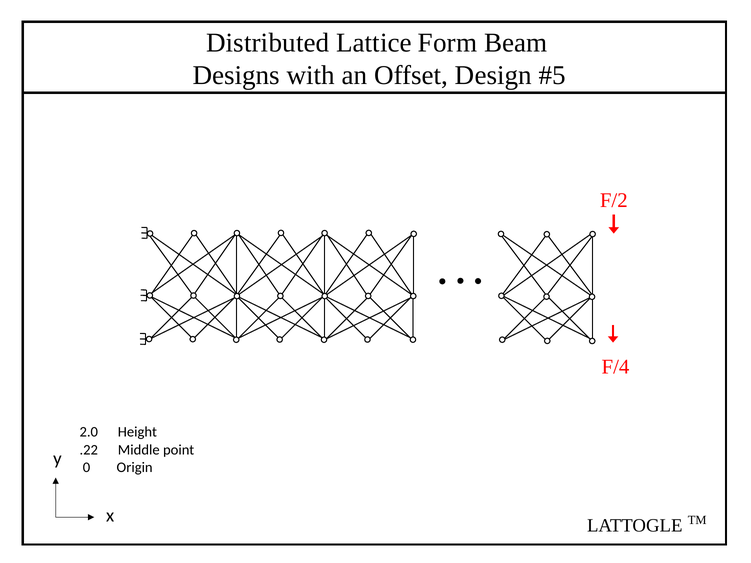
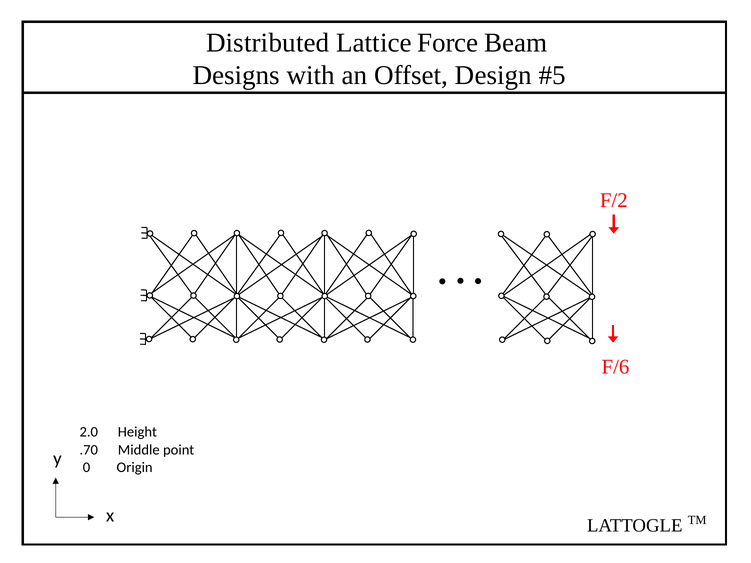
Form: Form -> Force (448, 43)
F/4: F/4 -> F/6 (615, 367)
.22: .22 -> .70 (89, 450)
